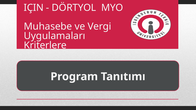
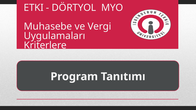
IÇIN: IÇIN -> ETKI (34, 8)
